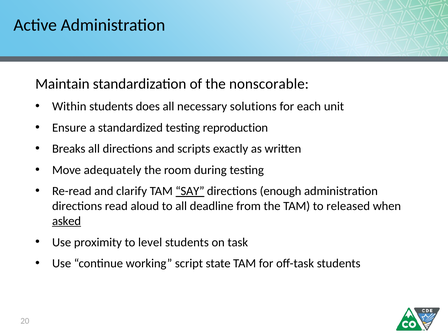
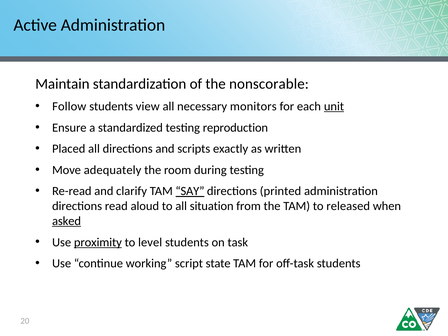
Within: Within -> Follow (69, 106)
does: does -> view (148, 106)
solutions: solutions -> monitors (253, 106)
unit underline: none -> present (334, 106)
Breaks: Breaks -> Placed (69, 149)
enough: enough -> printed (281, 191)
deadline: deadline -> situation (212, 206)
proximity underline: none -> present (98, 242)
